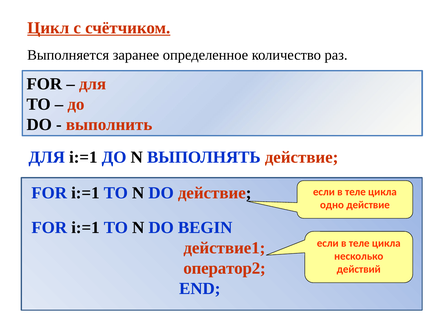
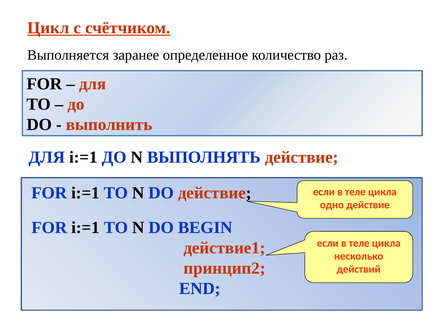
оператор2: оператор2 -> принцип2 (224, 268)
